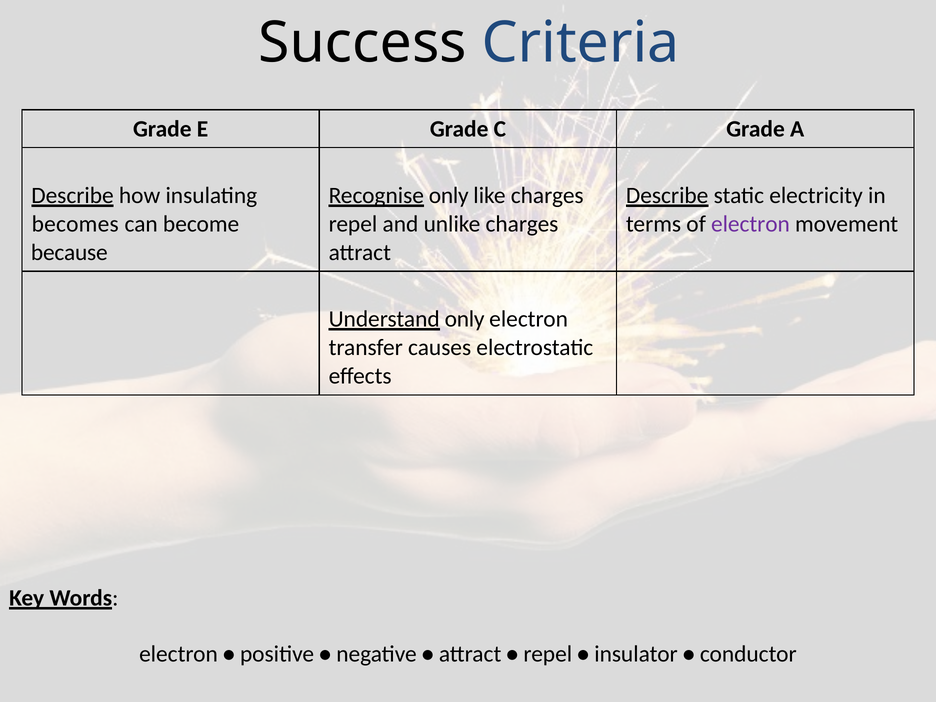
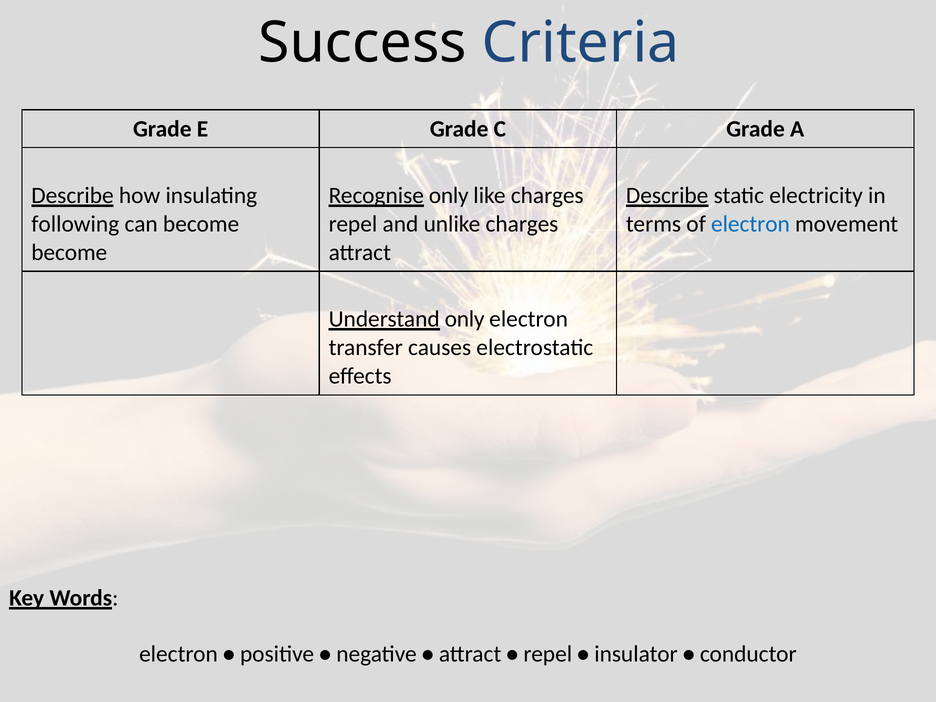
becomes: becomes -> following (75, 224)
electron colour: purple -> blue (750, 224)
because: because -> become (69, 253)
